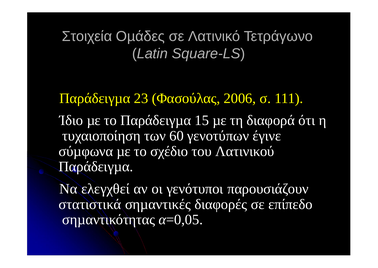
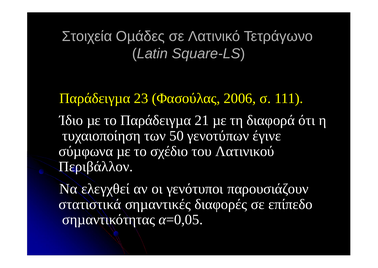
15: 15 -> 21 (202, 120)
60: 60 -> 50 (177, 136)
Παράδειγµα: Παράδειγµα -> Περιβάλλον (96, 166)
